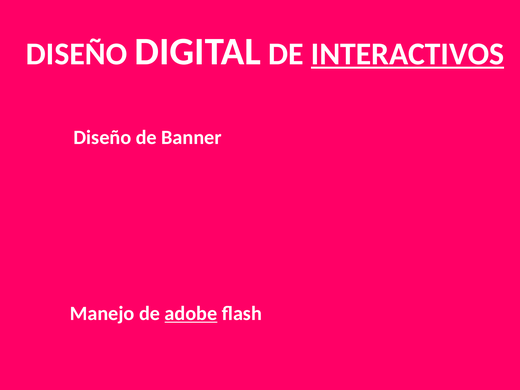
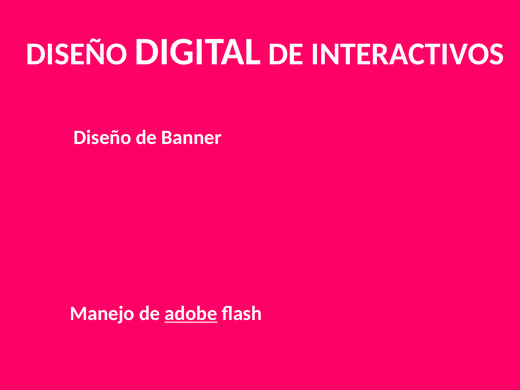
INTERACTIVOS underline: present -> none (408, 54)
